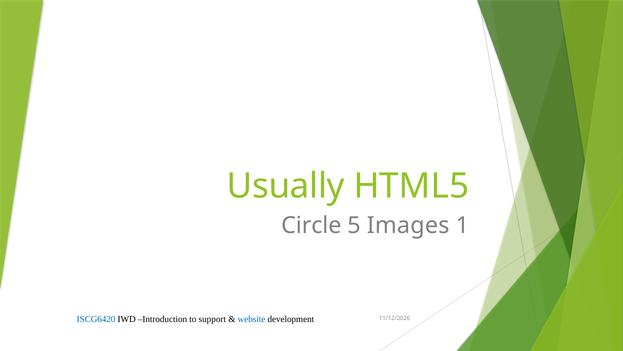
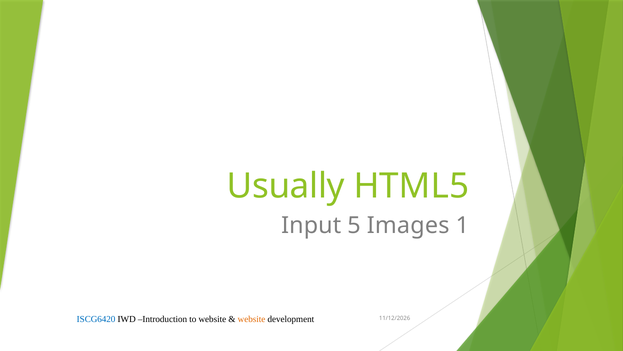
Circle: Circle -> Input (311, 225)
to support: support -> website (212, 319)
website colour: blue -> orange (252, 319)
